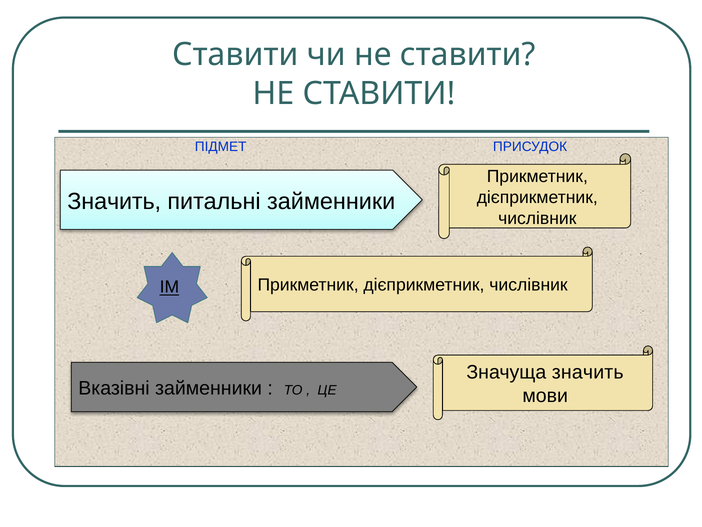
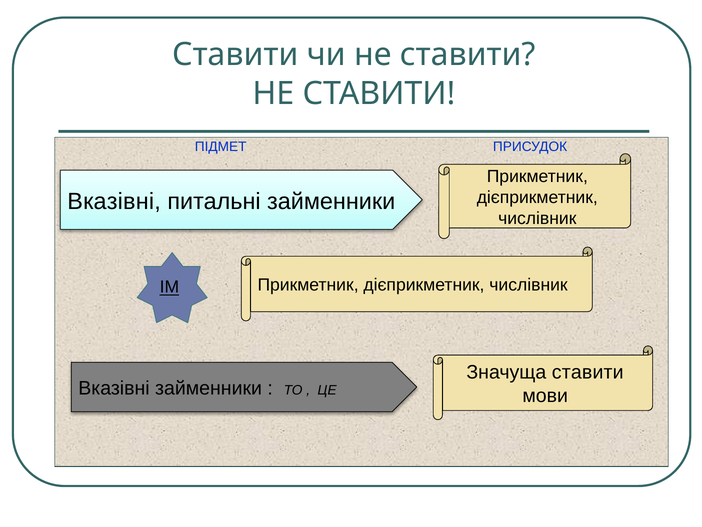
Значить: Значить -> Вказівні (114, 201)
Значуща значить: значить -> ставити (588, 372)
